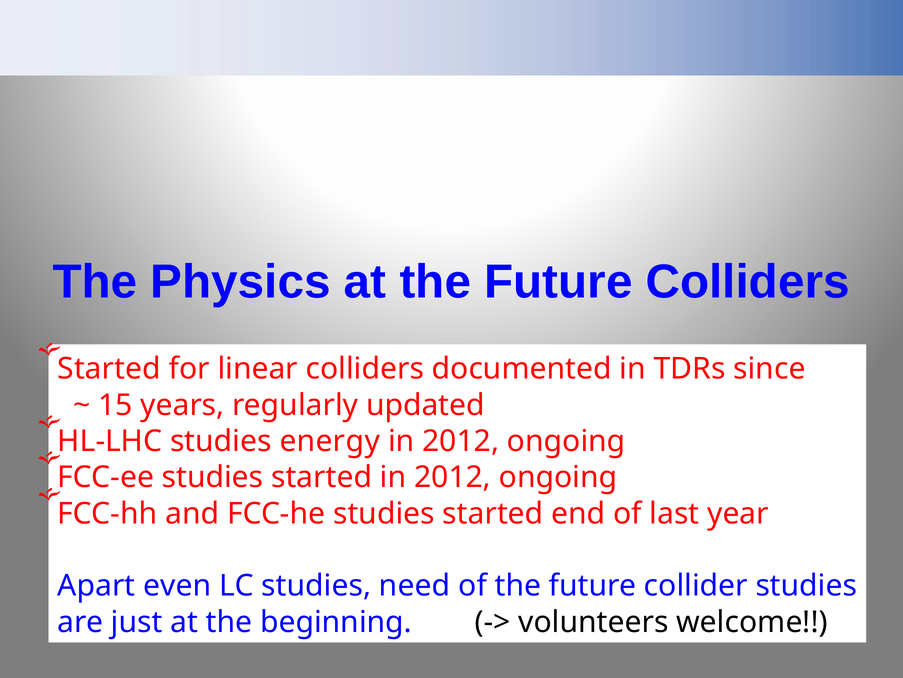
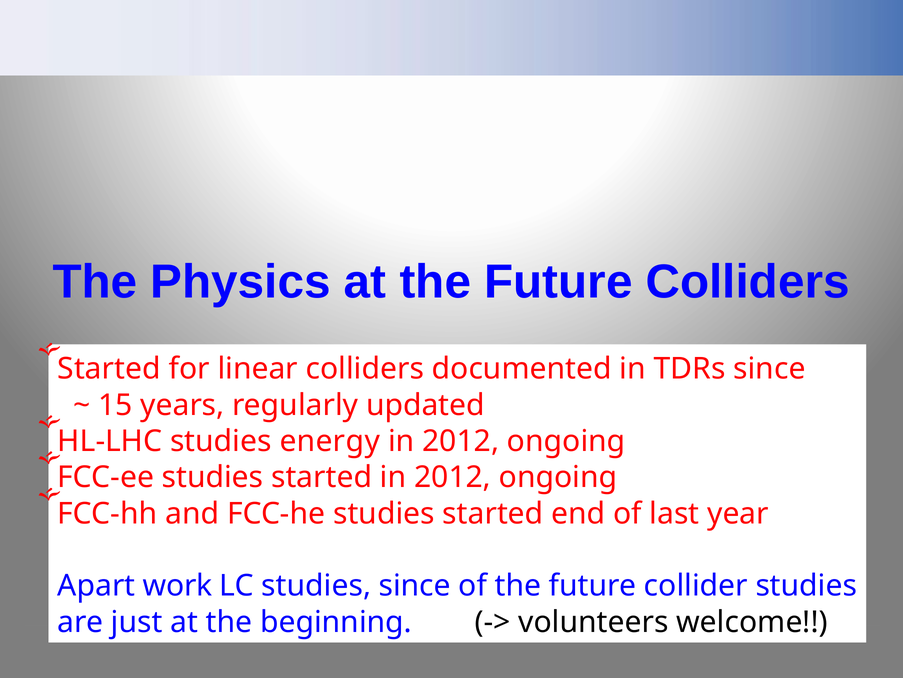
even: even -> work (177, 585)
studies need: need -> since (415, 585)
